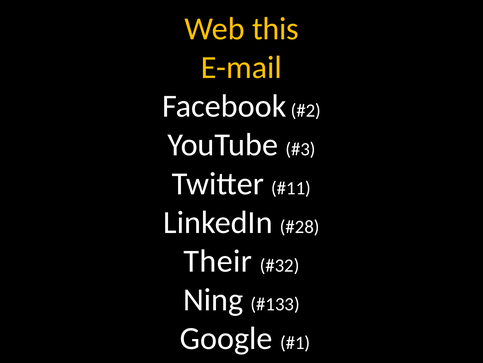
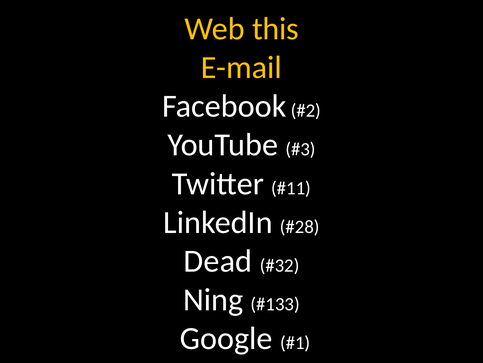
Their: Their -> Dead (218, 261)
